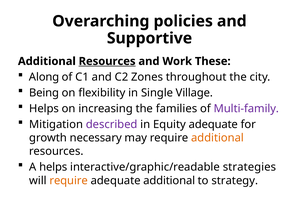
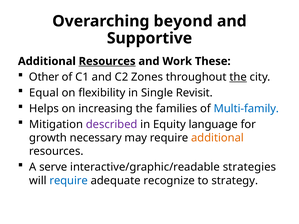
policies: policies -> beyond (183, 21)
Along: Along -> Other (44, 77)
the underline: none -> present (238, 77)
Being: Being -> Equal (44, 93)
Village: Village -> Revisit (194, 93)
Multi-family colour: purple -> blue (246, 109)
Equity adequate: adequate -> language (213, 125)
A helps: helps -> serve (53, 167)
require colour: orange -> blue (69, 181)
adequate additional: additional -> recognize (169, 181)
